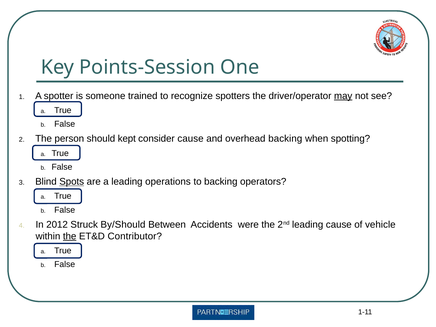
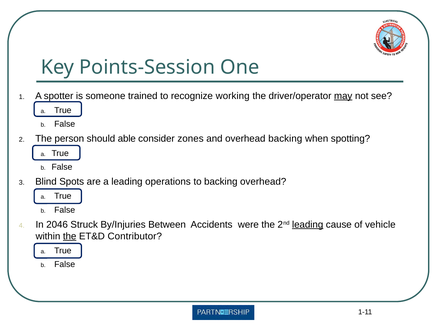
spotters: spotters -> working (233, 96)
kept: kept -> able (127, 139)
consider cause: cause -> zones (191, 139)
Spots underline: present -> none (72, 182)
backing operators: operators -> overhead (263, 182)
2012: 2012 -> 2046 (57, 225)
By/Should: By/Should -> By/Injuries (123, 225)
leading underline: none -> present (308, 225)
